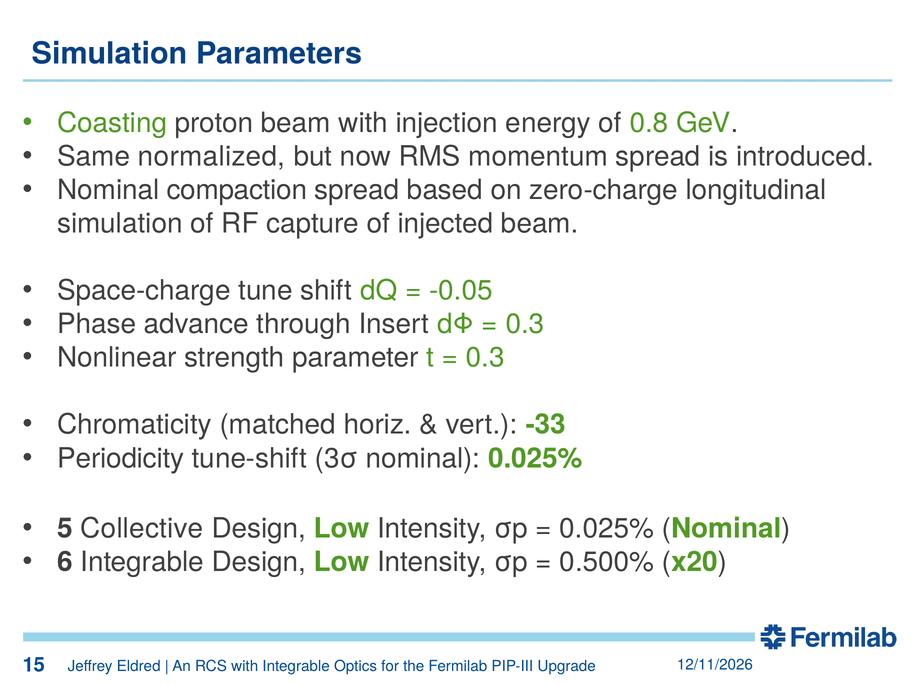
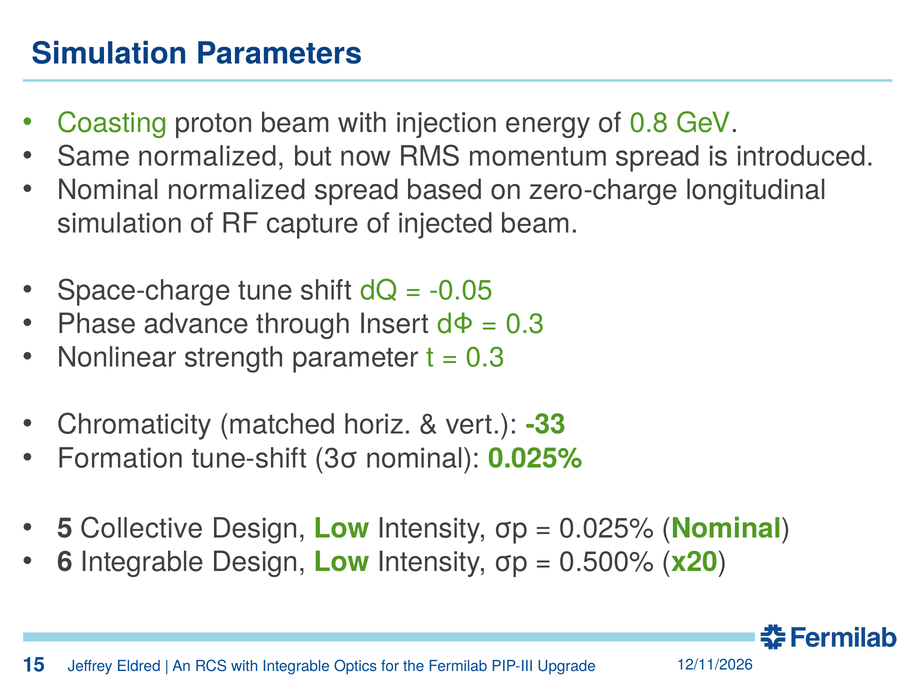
Nominal compaction: compaction -> normalized (237, 190)
Periodicity: Periodicity -> Formation (121, 458)
